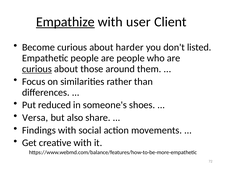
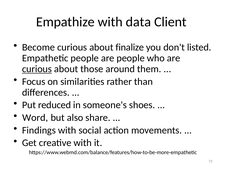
Empathize underline: present -> none (65, 22)
user: user -> data (138, 22)
harder: harder -> finalize (130, 47)
Versa: Versa -> Word (35, 118)
